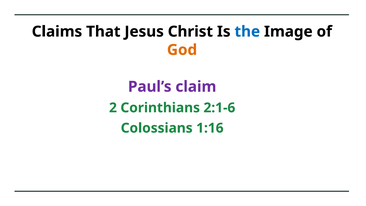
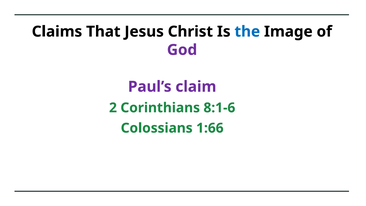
God colour: orange -> purple (182, 50)
2:1-6: 2:1-6 -> 8:1-6 (219, 108)
1:16: 1:16 -> 1:66 (210, 128)
